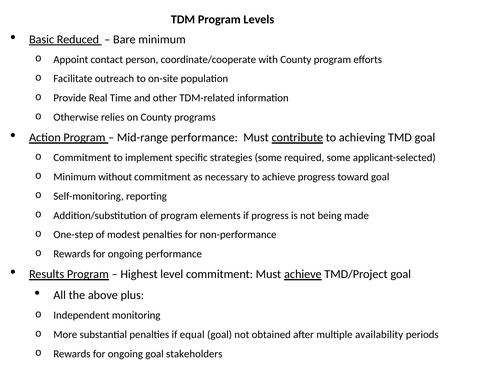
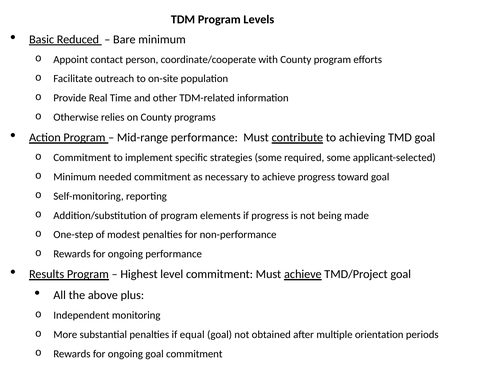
without: without -> needed (115, 177)
availability: availability -> orientation (379, 334)
goal stakeholders: stakeholders -> commitment (194, 353)
